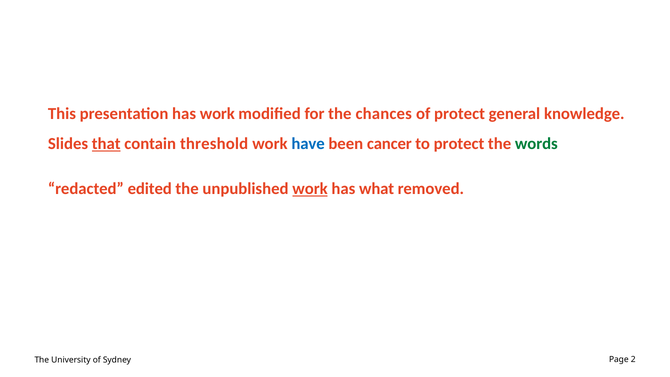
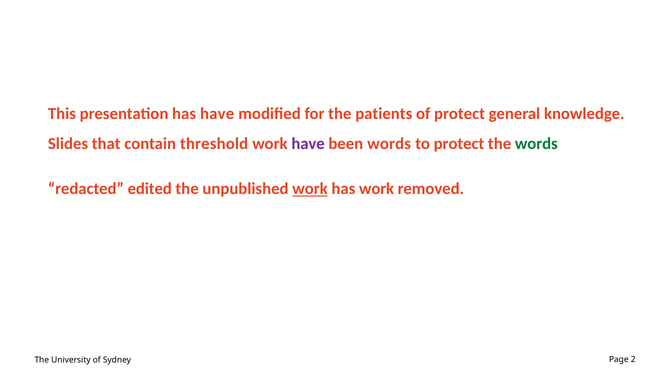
has work: work -> have (217, 114)
chances: chances -> patients (384, 114)
that underline: present -> none (106, 144)
have colour: blue -> purple (308, 144)
been cancer: cancer -> words (389, 144)
has what: what -> work (377, 189)
